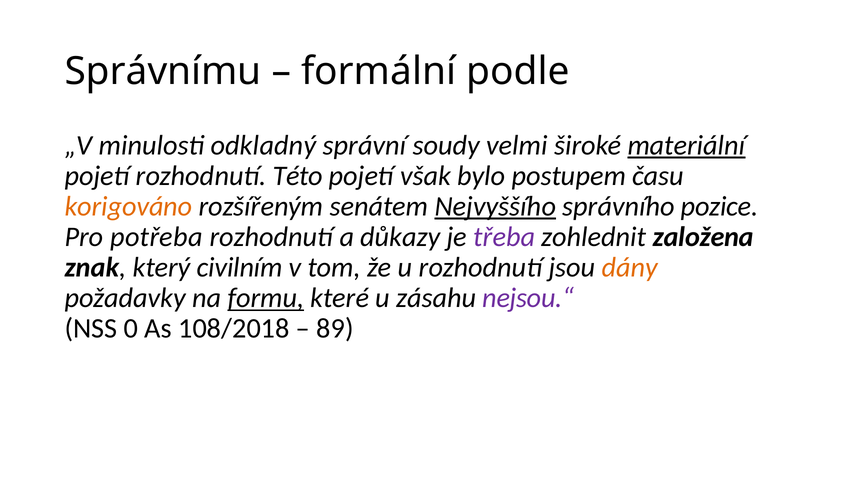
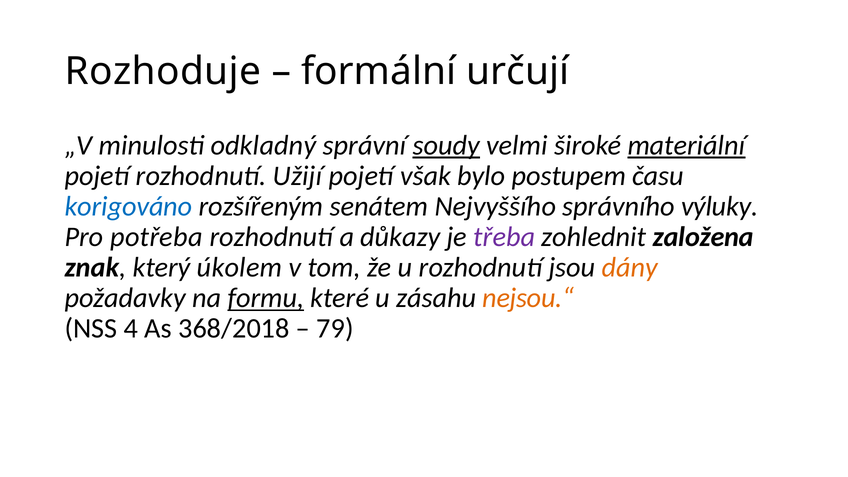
Správnímu: Správnímu -> Rozhoduje (163, 71)
podle: podle -> určují (518, 71)
soudy underline: none -> present (446, 145)
Této: Této -> Užijí (298, 176)
korigováno colour: orange -> blue (129, 206)
Nejvyššího underline: present -> none (495, 206)
pozice: pozice -> výluky (720, 206)
civilním: civilním -> úkolem (240, 267)
nejsou.“ colour: purple -> orange (528, 298)
0: 0 -> 4 (131, 329)
108/2018: 108/2018 -> 368/2018 (234, 329)
89: 89 -> 79 (335, 329)
